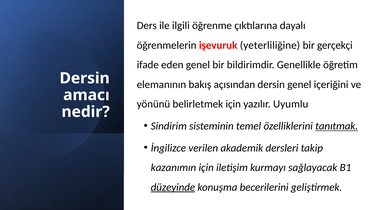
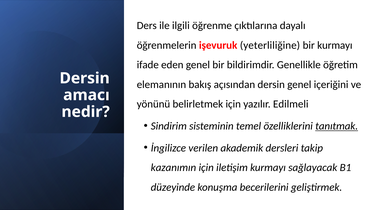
bir gerçekçi: gerçekçi -> kurmayı (335, 45)
Uyumlu: Uyumlu -> Edilmeli (291, 104)
düzeyinde underline: present -> none (173, 188)
